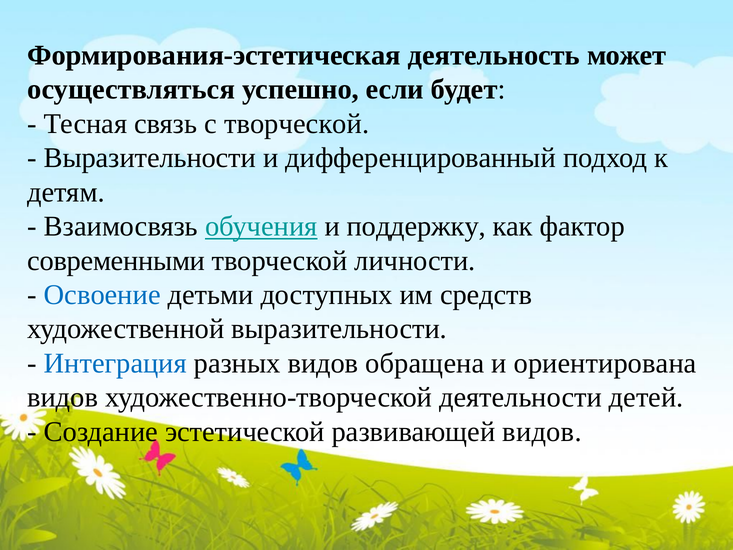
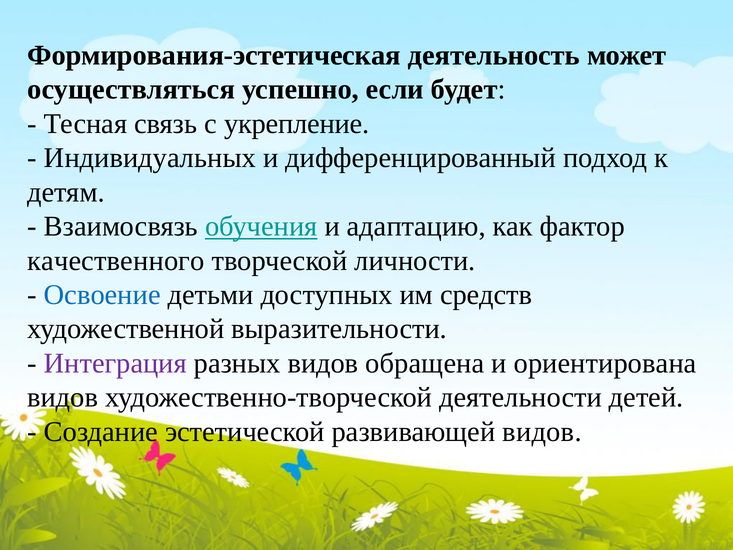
с творческой: творческой -> укрепление (297, 124)
Выразительности: Выразительности -> Индивидуальных (150, 158)
поддержку: поддержку -> адаптацию (416, 226)
современными: современными -> качественного (116, 260)
Интеграция colour: blue -> purple (115, 363)
